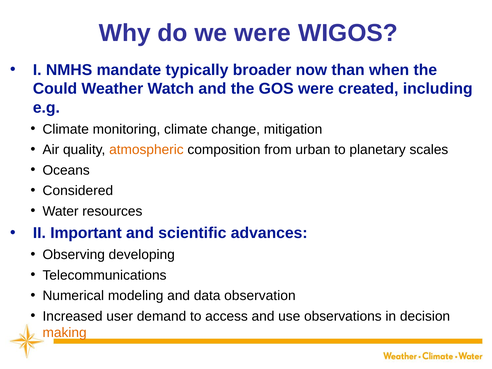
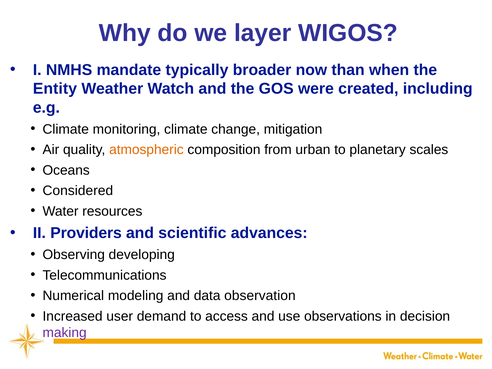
we were: were -> layer (263, 33)
Could: Could -> Entity (55, 89)
Important: Important -> Providers (86, 233)
making colour: orange -> purple (65, 333)
